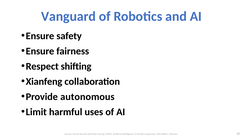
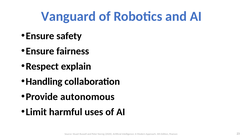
shifting: shifting -> explain (76, 66)
Xianfeng: Xianfeng -> Handling (44, 81)
